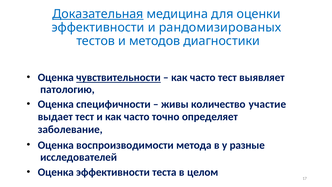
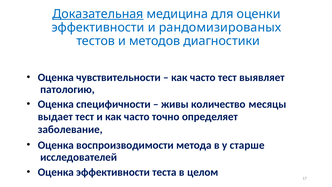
чувствительности underline: present -> none (118, 77)
участие: участие -> месяцы (267, 104)
разные: разные -> старше (247, 145)
